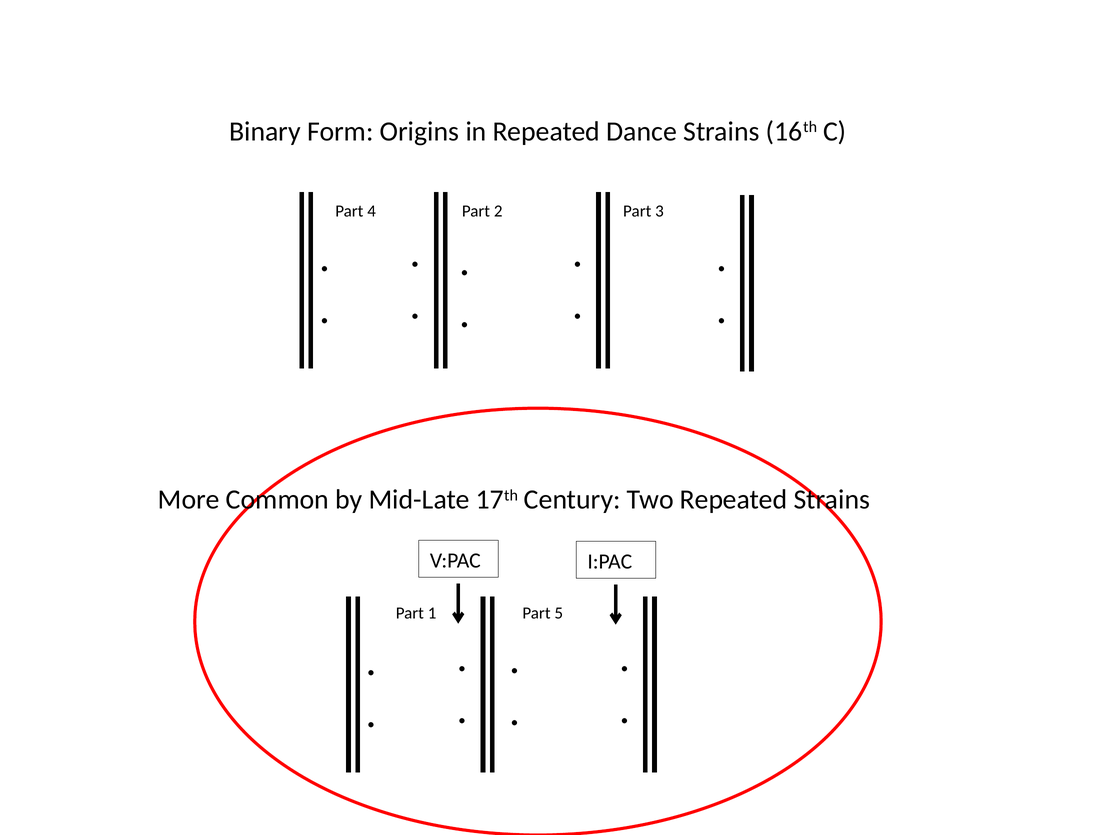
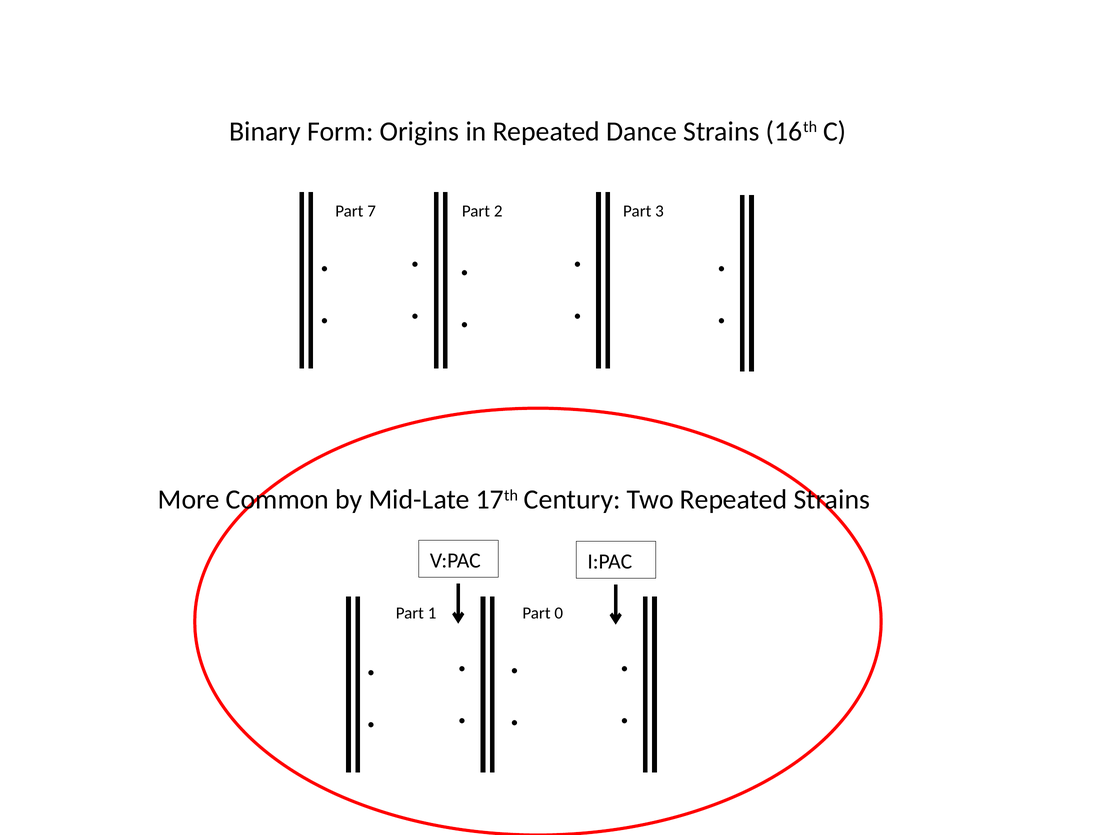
4: 4 -> 7 (372, 211)
5: 5 -> 0 (559, 613)
